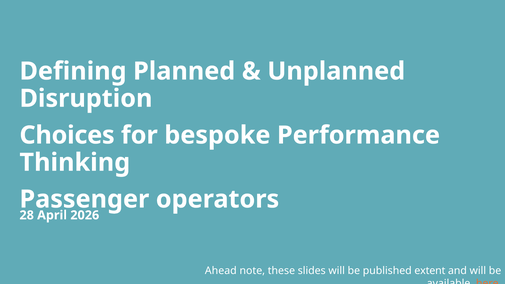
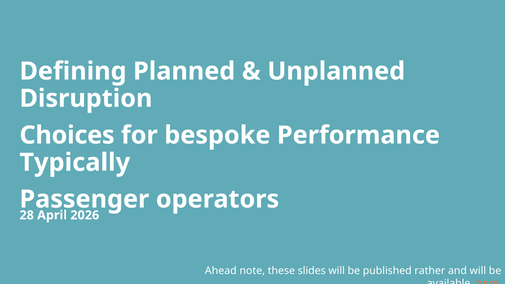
Thinking: Thinking -> Typically (75, 163)
extent: extent -> rather (430, 271)
